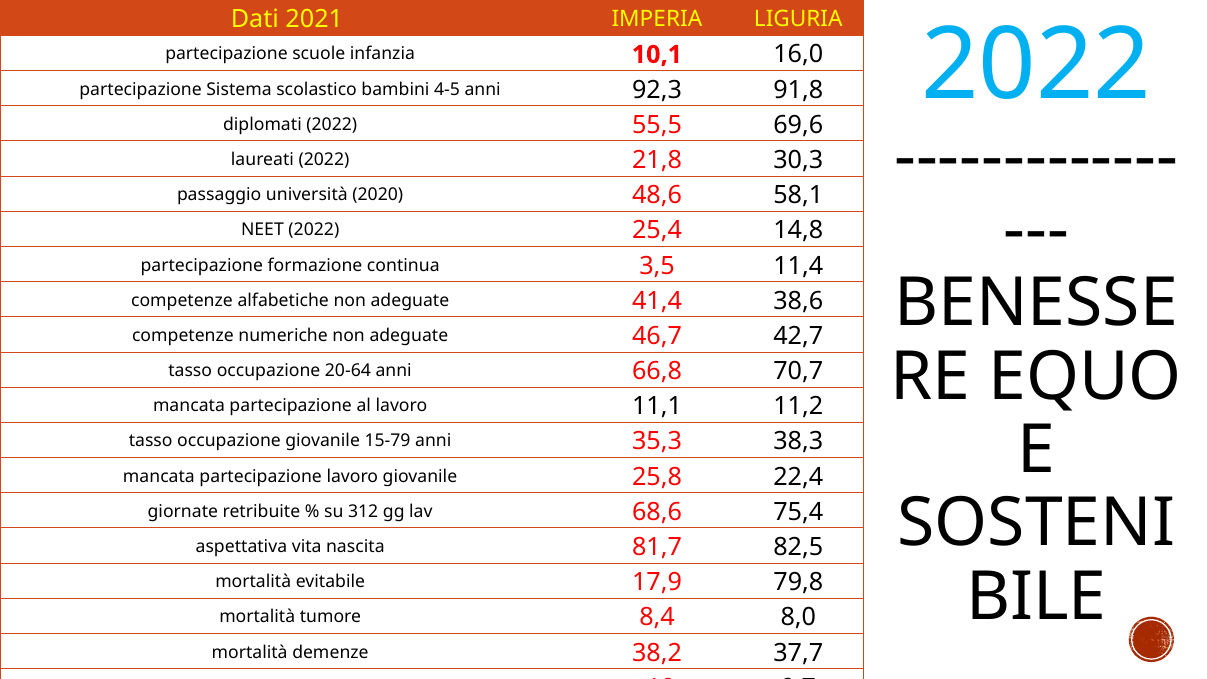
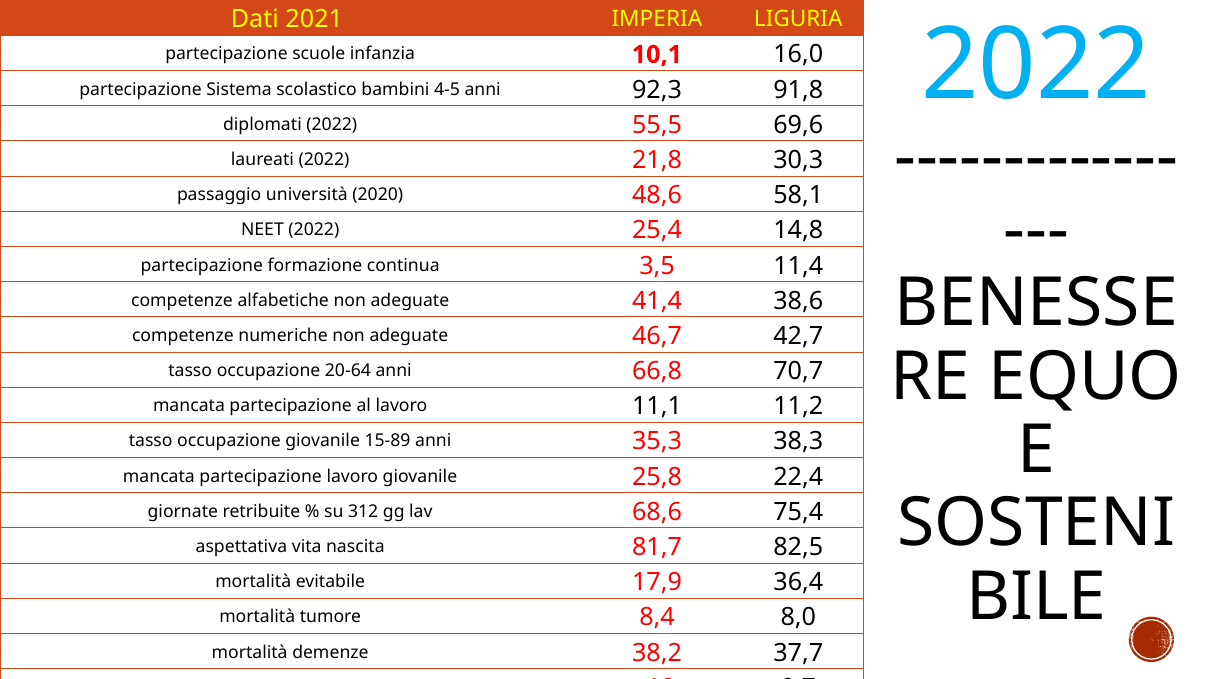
15-79: 15-79 -> 15-89 (388, 441)
79,8: 79,8 -> 36,4 (798, 582)
